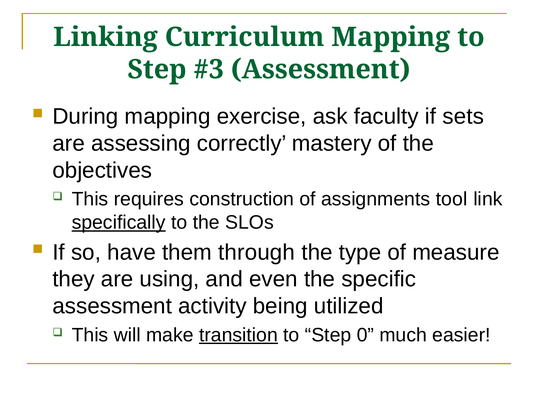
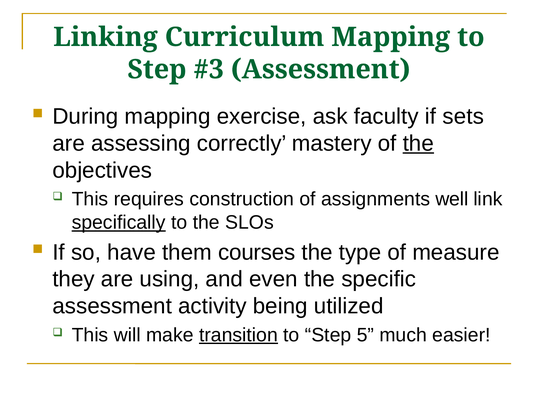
the underline: none -> present (418, 143)
tool: tool -> well (452, 199)
through: through -> courses (257, 252)
0: 0 -> 5 (365, 335)
